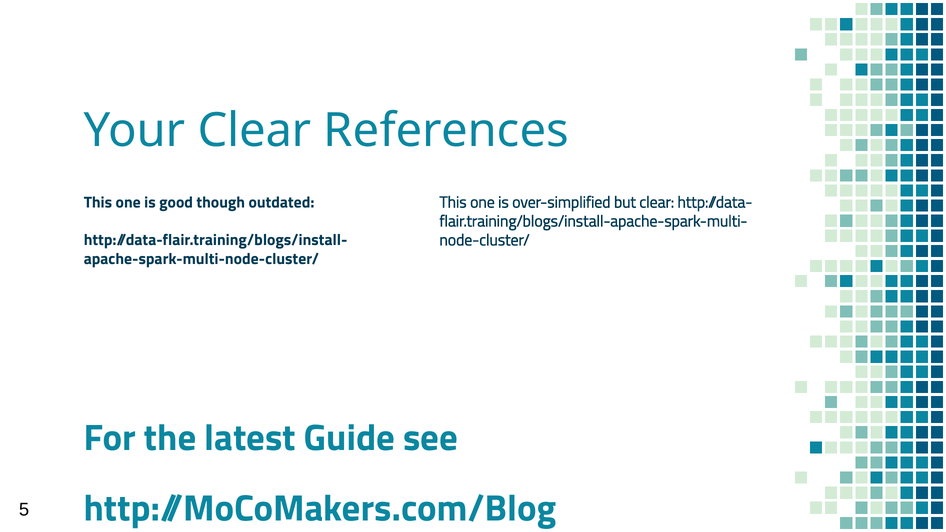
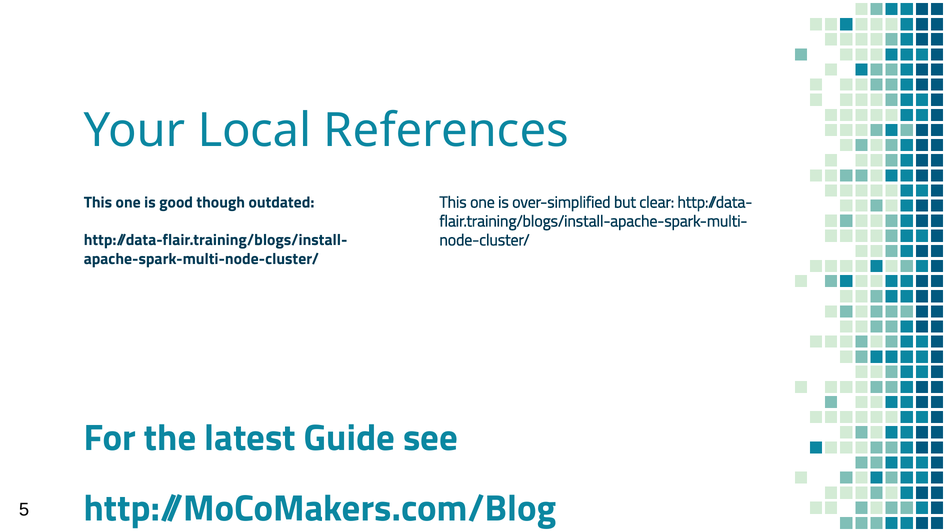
Your Clear: Clear -> Local (255, 131)
